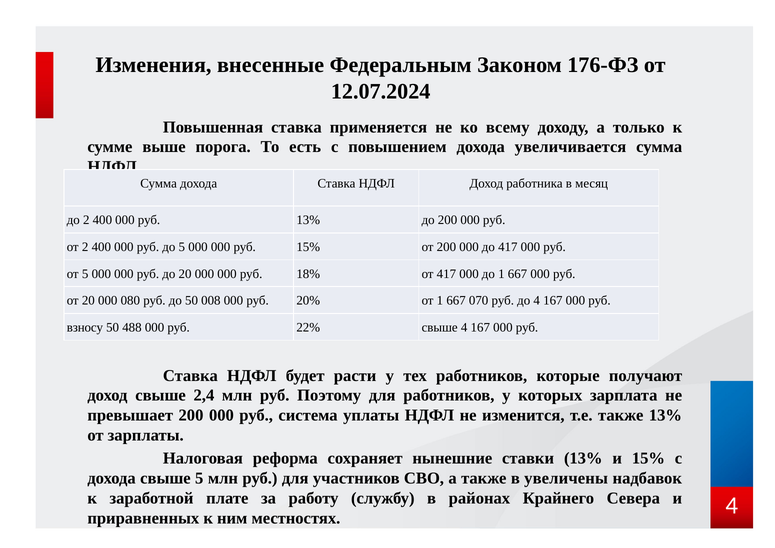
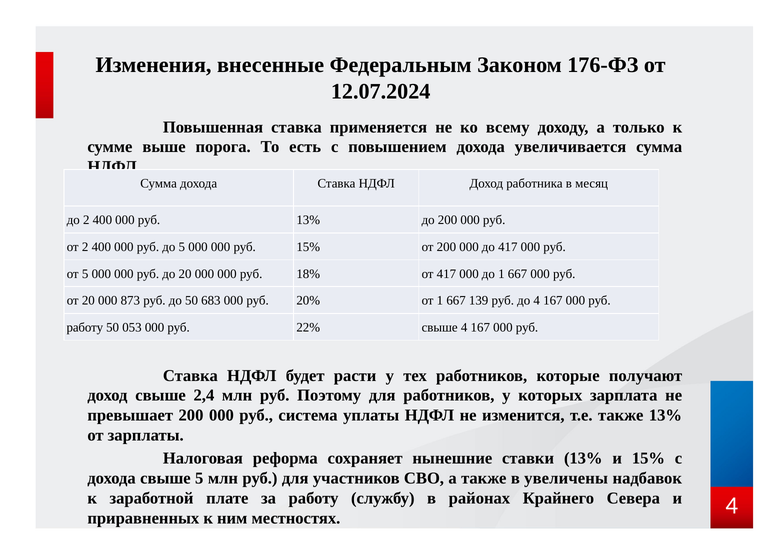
080: 080 -> 873 (130, 301)
008: 008 -> 683 (211, 301)
070: 070 -> 139 (479, 301)
взносу: взносу -> работу (85, 327)
488: 488 -> 053 (132, 327)
